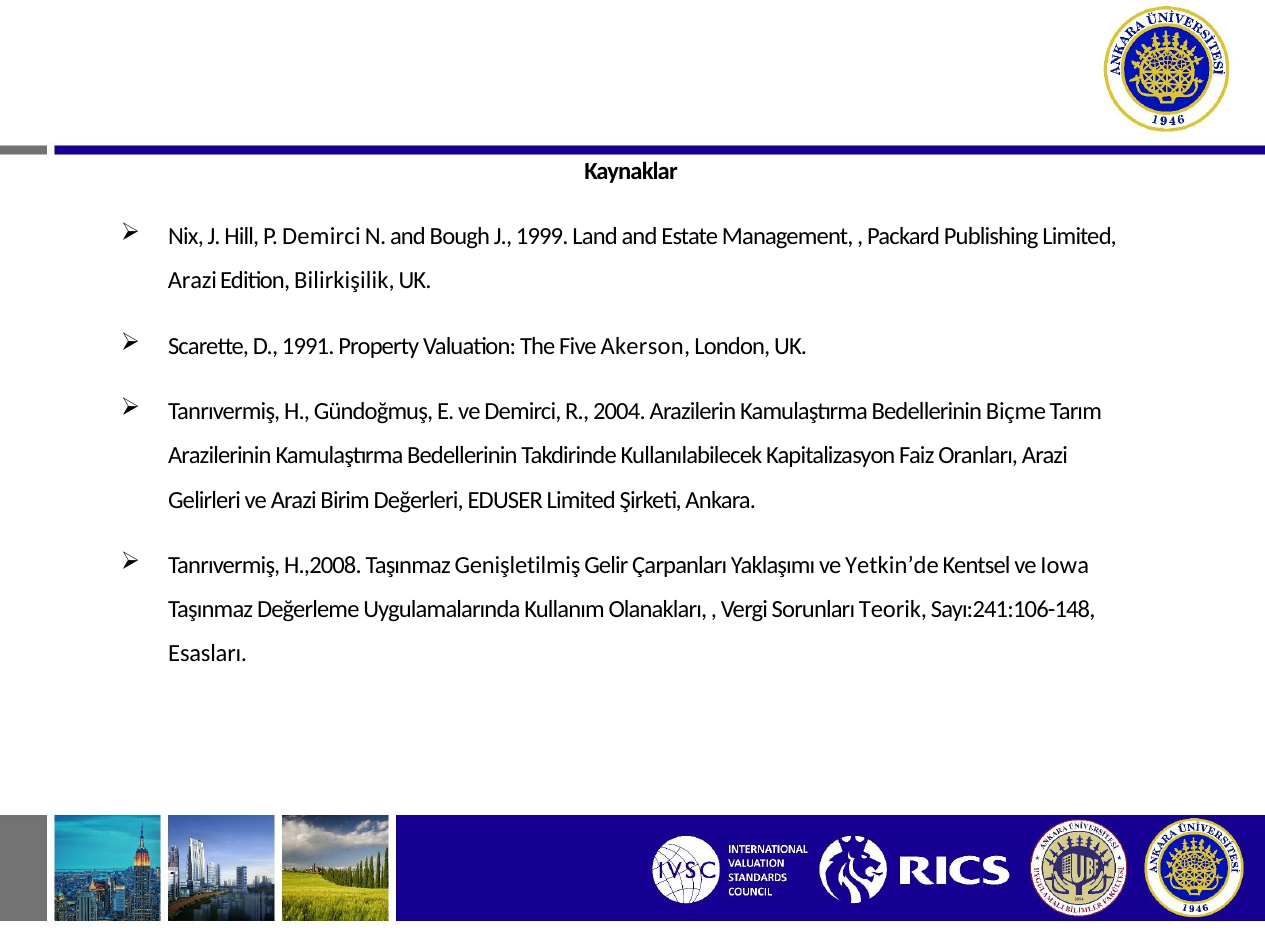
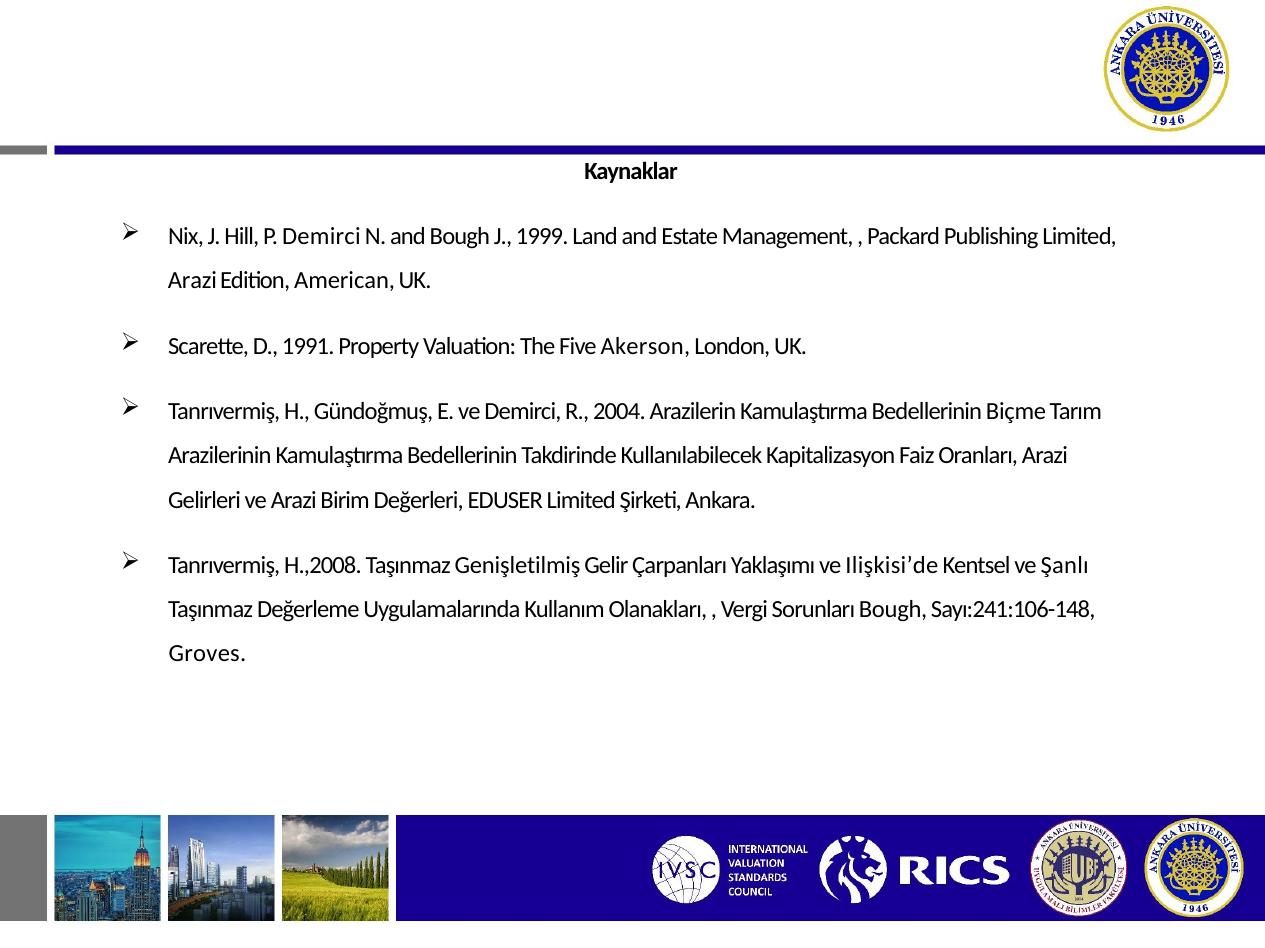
Bilirkişilik: Bilirkişilik -> American (345, 281)
Yetkin’de: Yetkin’de -> Ilişkisi’de (892, 566)
Iowa: Iowa -> Şanlı (1065, 566)
Sorunları Teorik: Teorik -> Bough (893, 610)
Esasları: Esasları -> Groves (207, 654)
